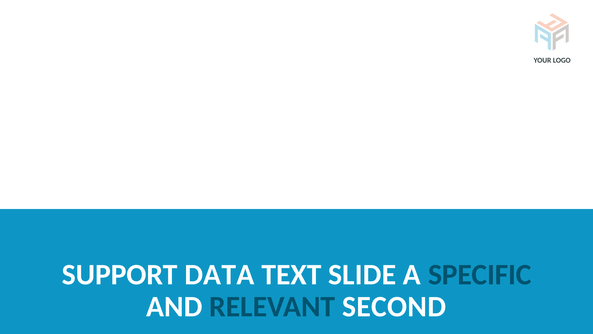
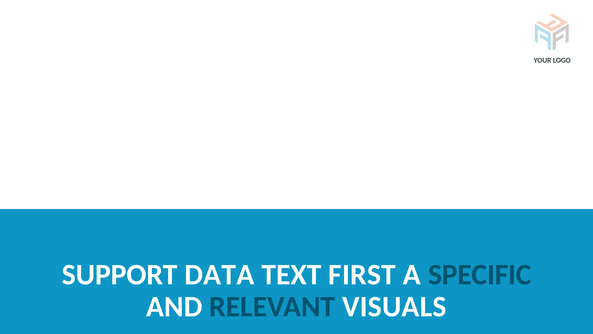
SLIDE: SLIDE -> FIRST (362, 274)
SECOND: SECOND -> VISUALS (394, 306)
